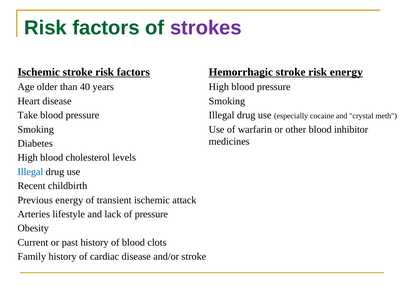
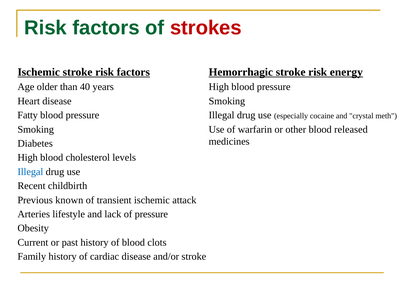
strokes colour: purple -> red (206, 28)
Take: Take -> Fatty (28, 115)
inhibitor: inhibitor -> released (351, 129)
Previous energy: energy -> known (69, 200)
